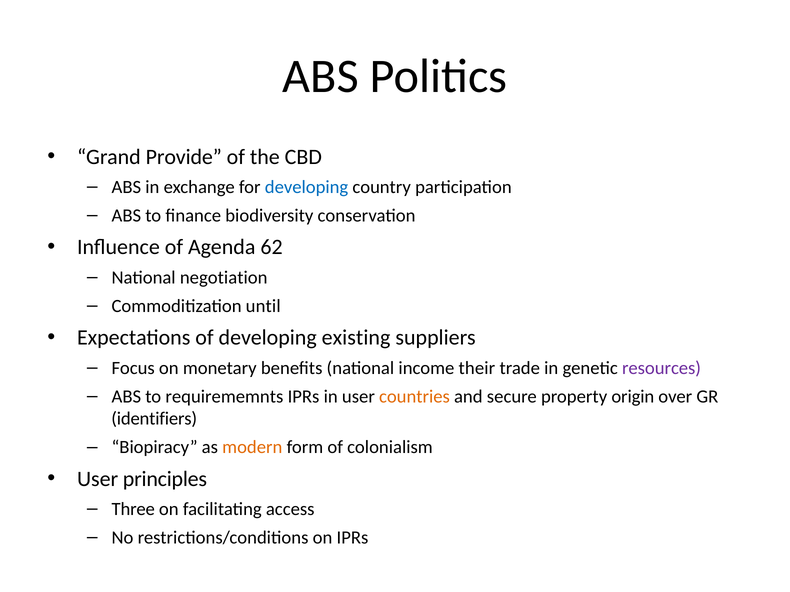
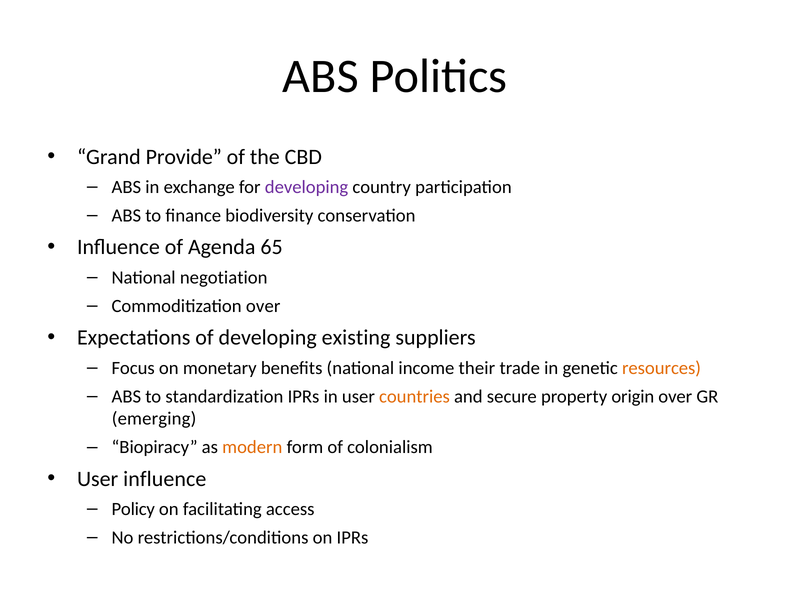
developing colour: blue -> purple (307, 187)
62: 62 -> 65 (272, 247)
Commoditization until: until -> over (263, 306)
resources colour: purple -> orange (662, 368)
requirememnts: requirememnts -> standardization (224, 397)
identifiers: identifiers -> emerging (154, 419)
User principles: principles -> influence (165, 479)
Three: Three -> Policy (133, 510)
